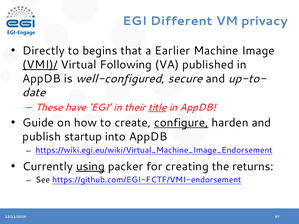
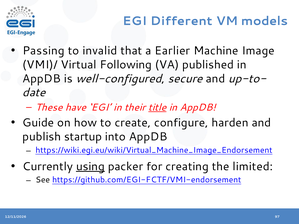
privacy: privacy -> models (265, 21)
Directly: Directly -> Passing (44, 51)
begins: begins -> invalid (100, 51)
VMI)/ underline: present -> none (40, 65)
configure underline: present -> none (181, 123)
returns: returns -> limited (253, 167)
